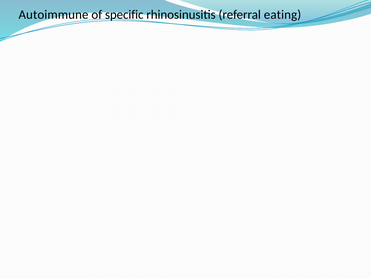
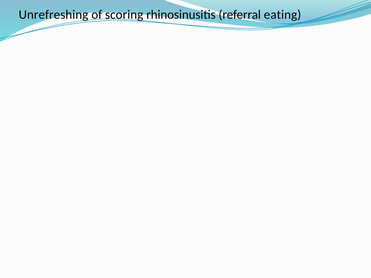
Autoimmune: Autoimmune -> Unrefreshing (53, 15)
specific: specific -> scoring (124, 15)
